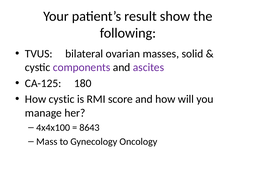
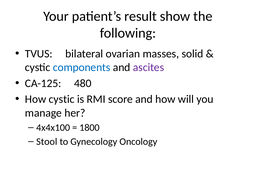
components colour: purple -> blue (82, 67)
180: 180 -> 480 (83, 83)
8643: 8643 -> 1800 (89, 128)
Mass: Mass -> Stool (47, 142)
